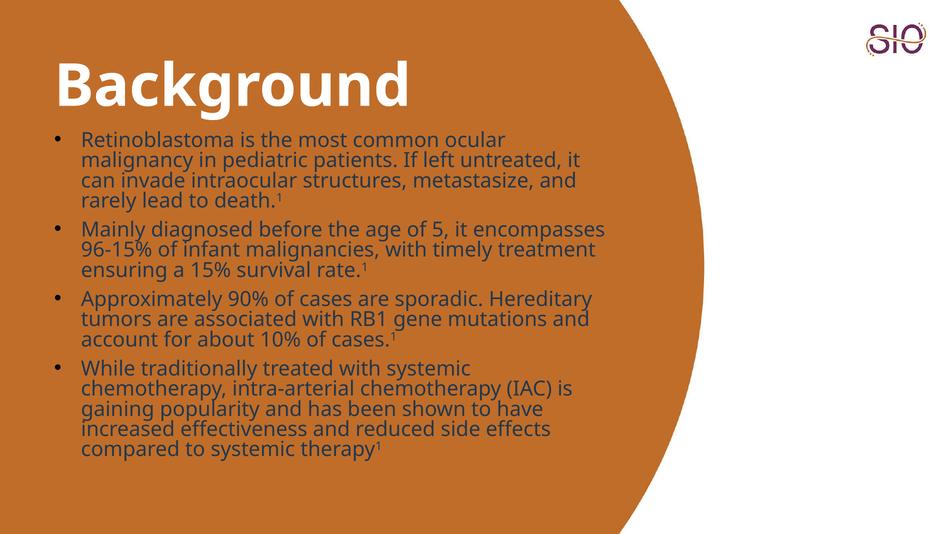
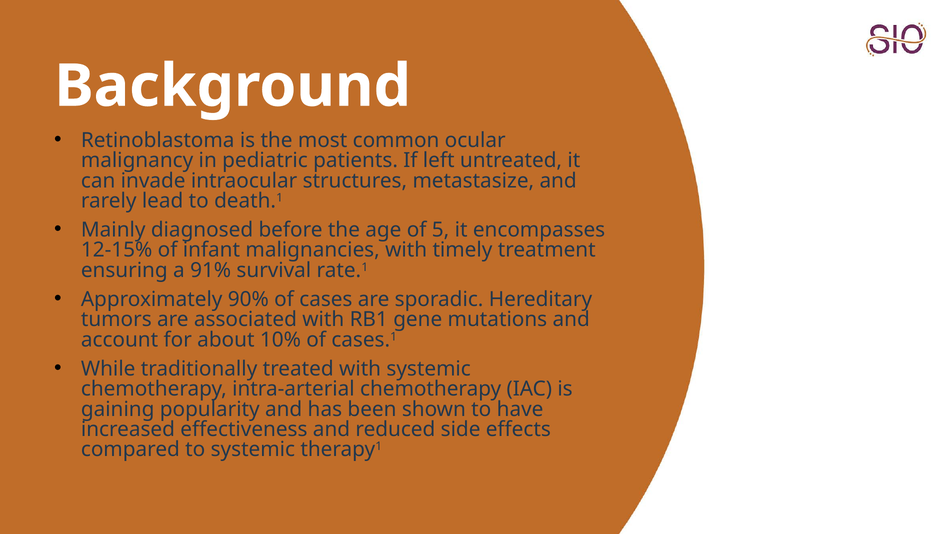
96-15%: 96-15% -> 12-15% (117, 250)
15%: 15% -> 91% (211, 270)
